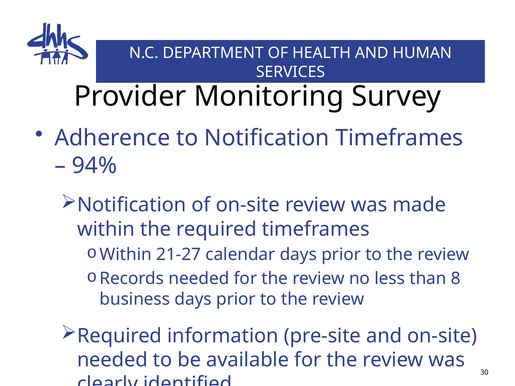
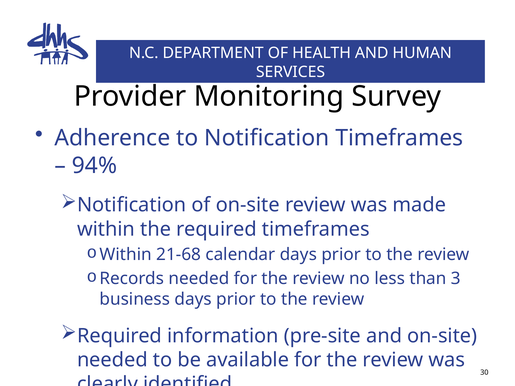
21-27: 21-27 -> 21-68 (179, 255)
8: 8 -> 3 (456, 279)
